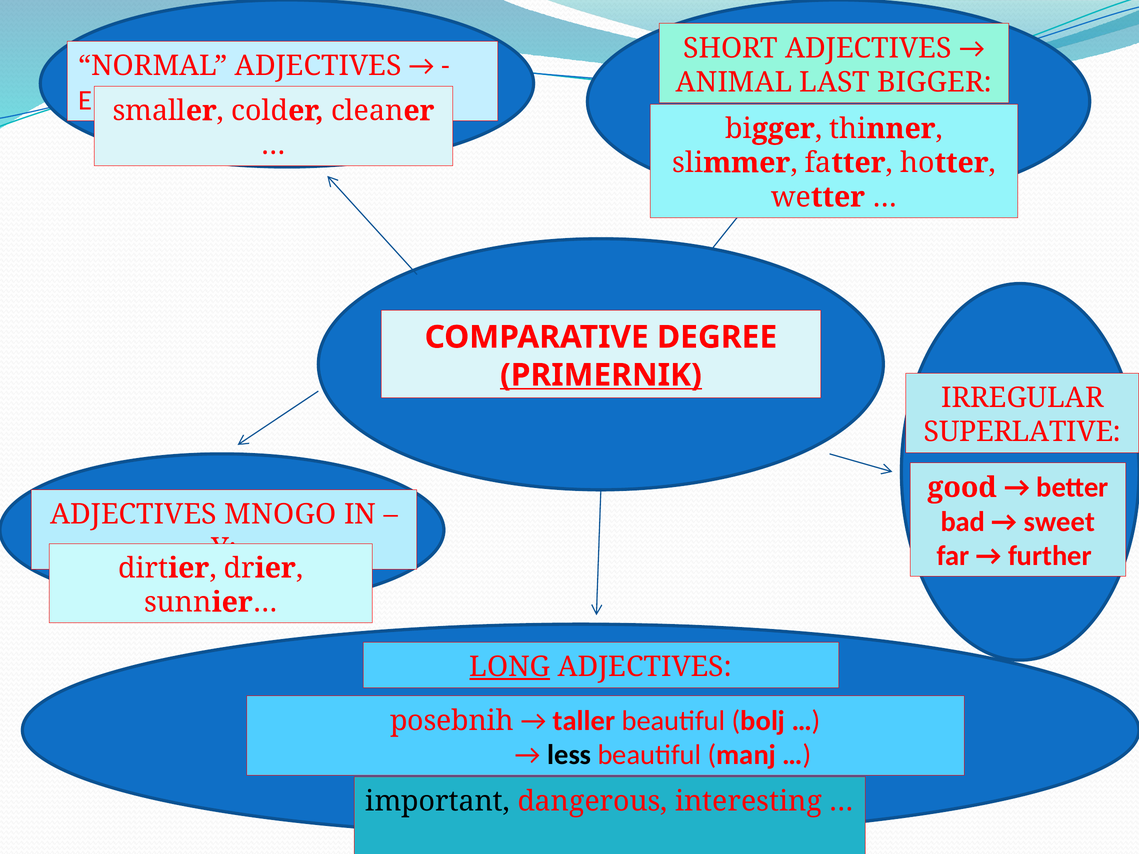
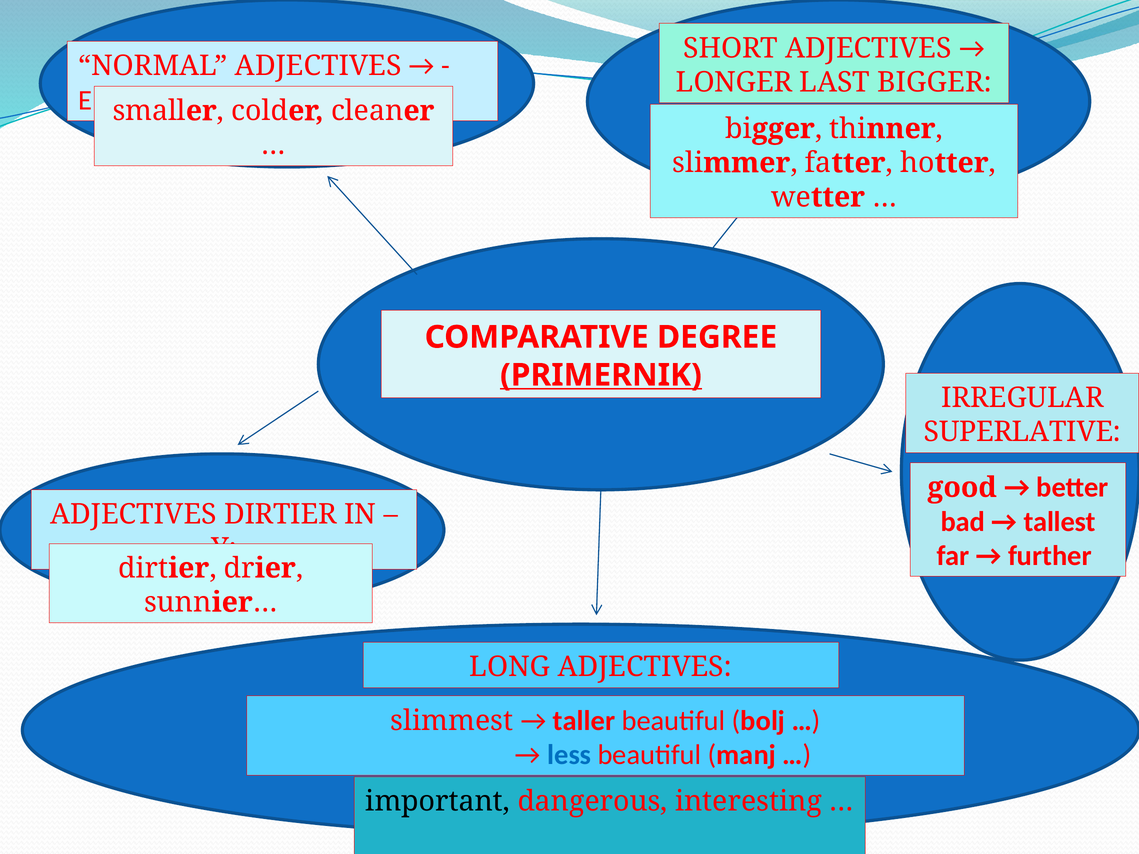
ANIMAL: ANIMAL -> LONGER (734, 82)
ADJECTIVES MNOGO: MNOGO -> DIRTIER (281, 515)
sweet: sweet -> tallest (1060, 522)
LONG underline: present -> none (510, 667)
posebnih: posebnih -> slimmest (452, 721)
less colour: black -> blue (569, 755)
